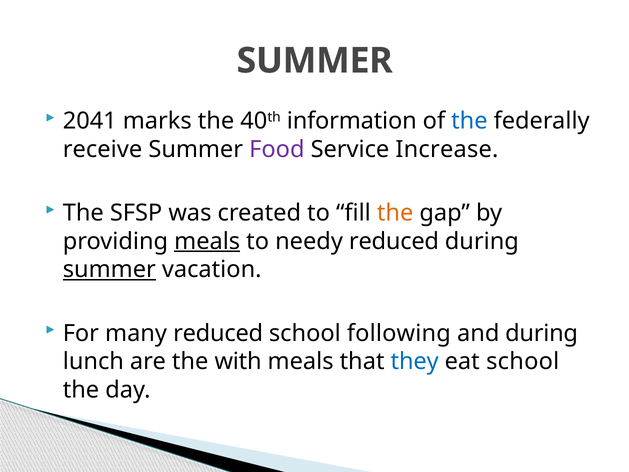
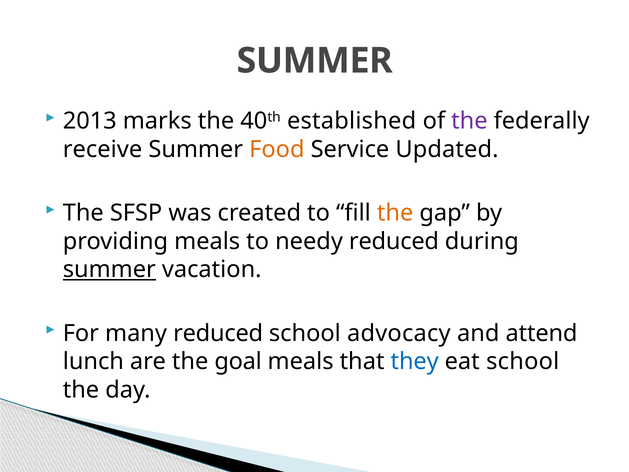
2041: 2041 -> 2013 (90, 121)
information: information -> established (352, 121)
the colour: blue -> purple (469, 121)
Food colour: purple -> orange (277, 149)
Increase: Increase -> Updated (447, 149)
meals underline: present -> none (207, 241)
following: following -> advocacy (399, 333)
and during: during -> attend (542, 333)
with: with -> goal (238, 361)
